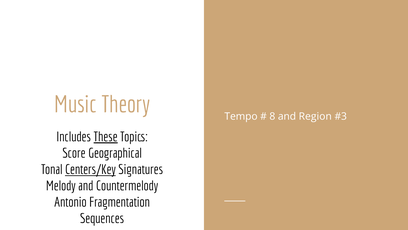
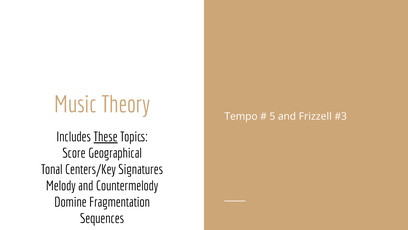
8: 8 -> 5 (272, 116)
Region: Region -> Frizzell (315, 116)
Centers/Key underline: present -> none (90, 169)
Antonio: Antonio -> Domine (70, 202)
